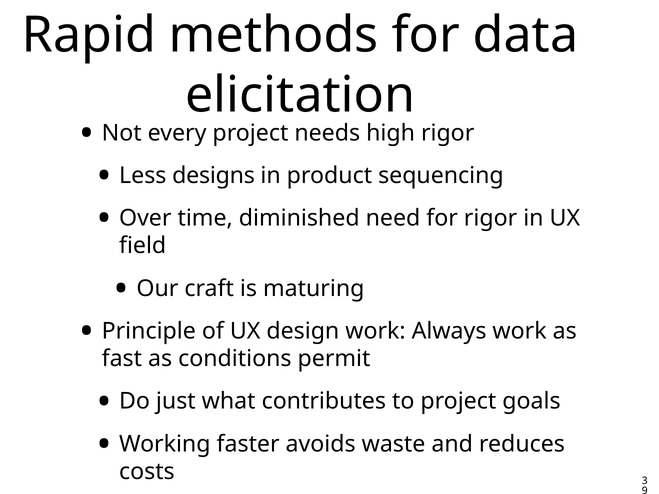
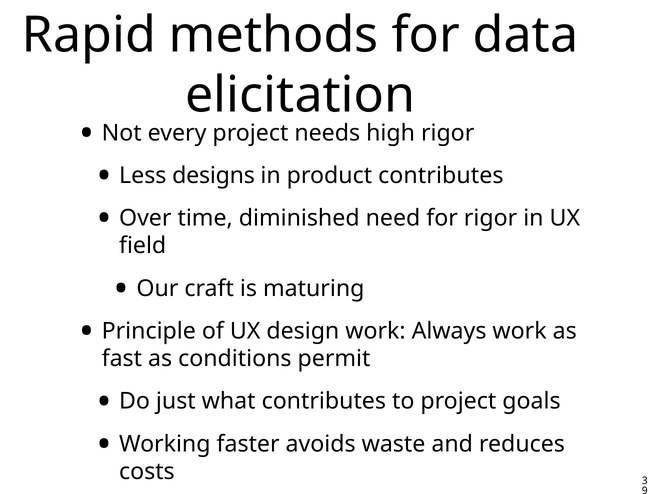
product sequencing: sequencing -> contributes (441, 176)
